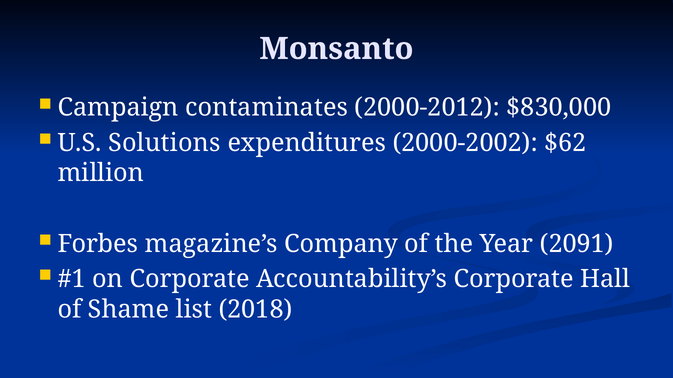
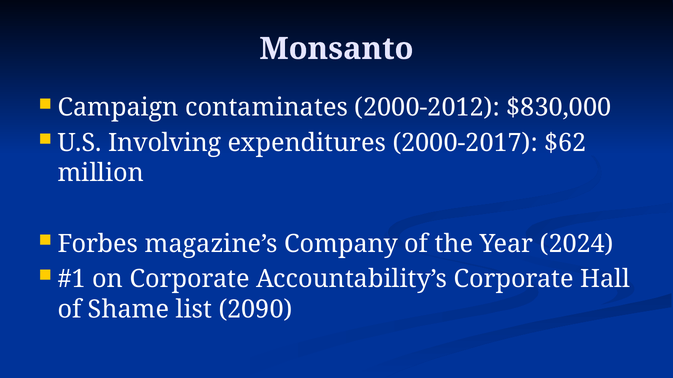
Solutions: Solutions -> Involving (165, 143)
2000-2002: 2000-2002 -> 2000-2017 (465, 143)
2091: 2091 -> 2024 (577, 244)
2018: 2018 -> 2090 (255, 310)
